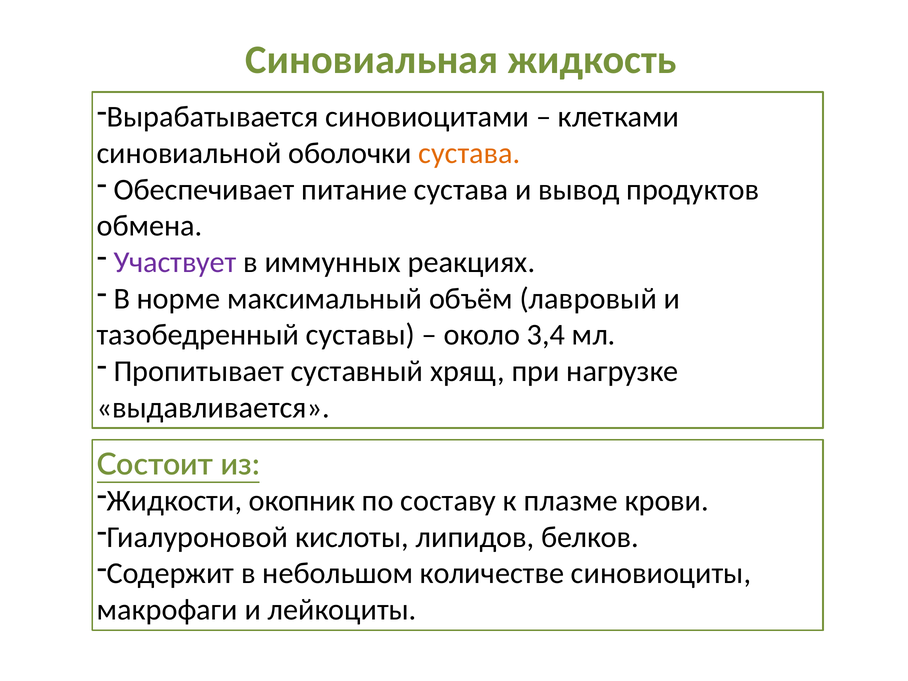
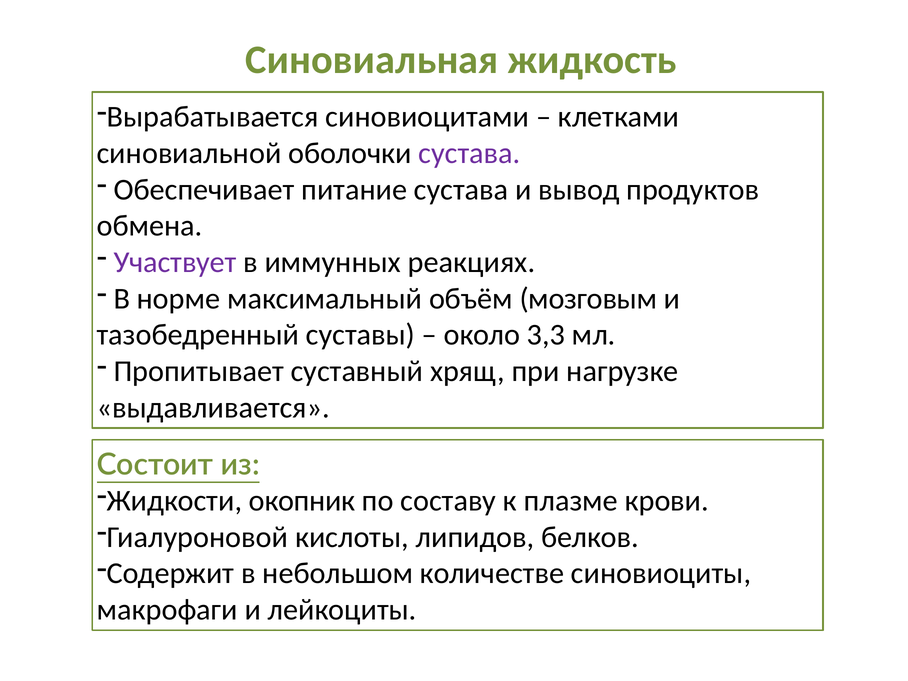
сустава colour: orange -> purple (469, 153)
лавровый: лавровый -> мозговым (588, 299)
3,4: 3,4 -> 3,3 (546, 335)
